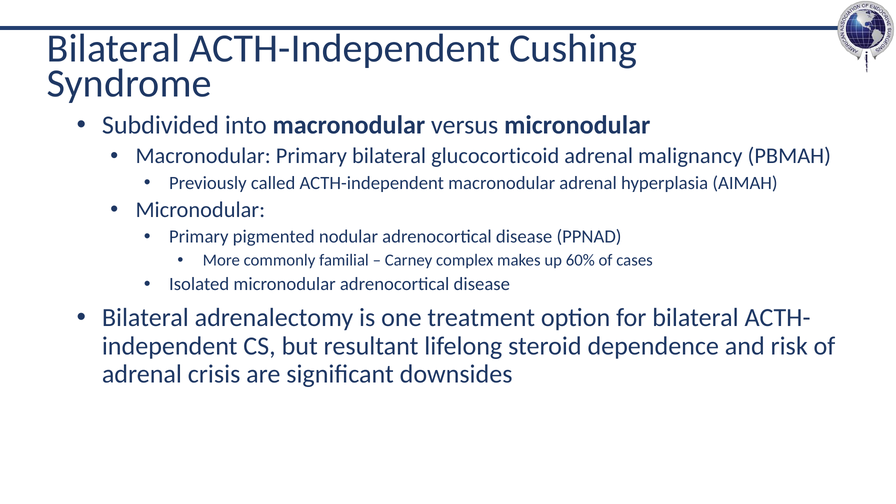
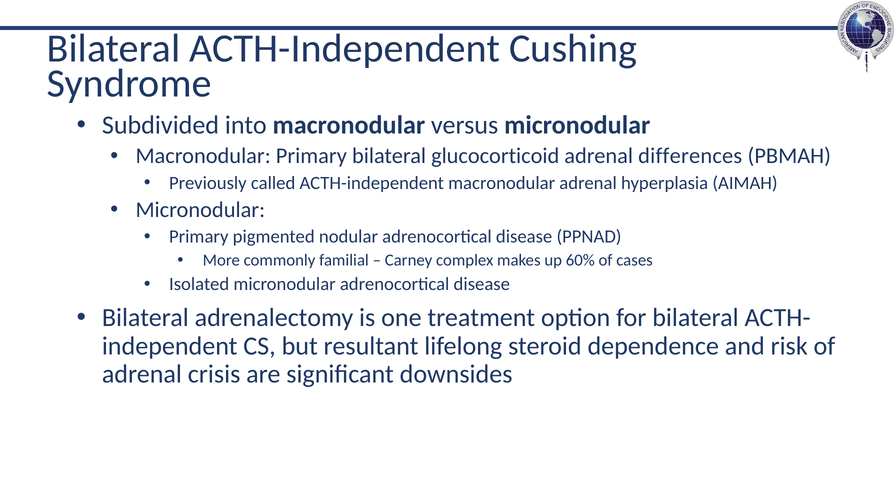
malignancy: malignancy -> differences (690, 156)
